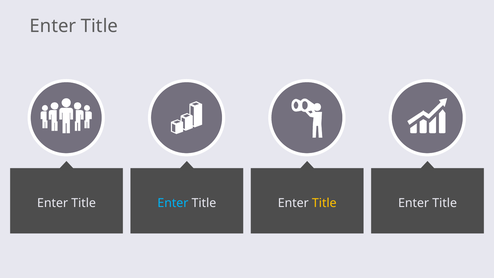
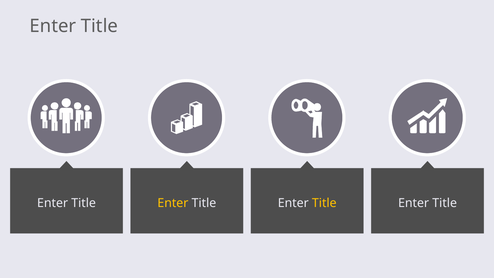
Enter colour: light blue -> yellow (173, 203)
